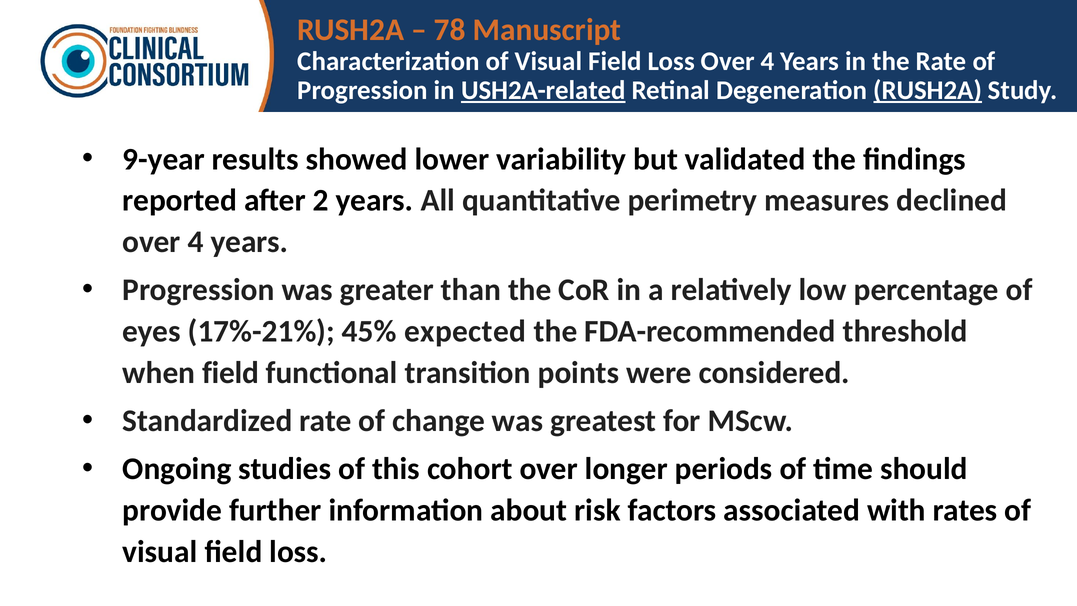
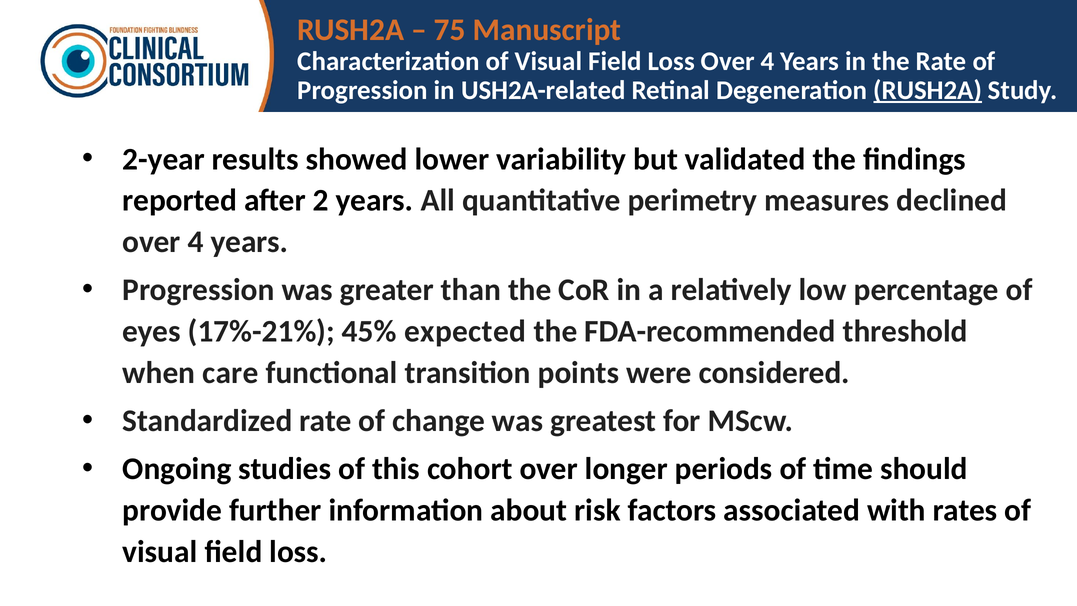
78: 78 -> 75 (450, 30)
USH2A-related underline: present -> none (543, 90)
9-year: 9-year -> 2-year (164, 159)
when field: field -> care (230, 373)
